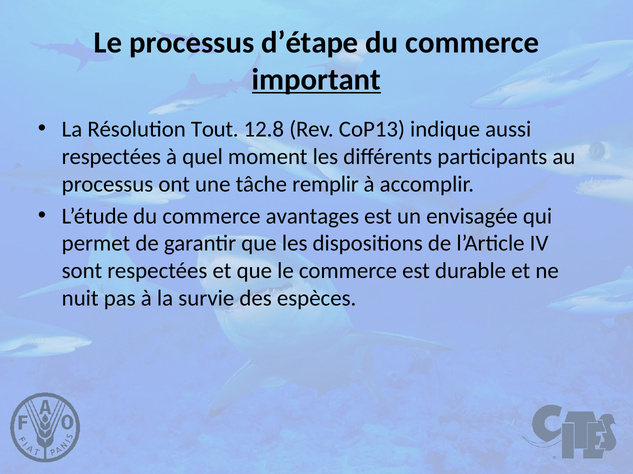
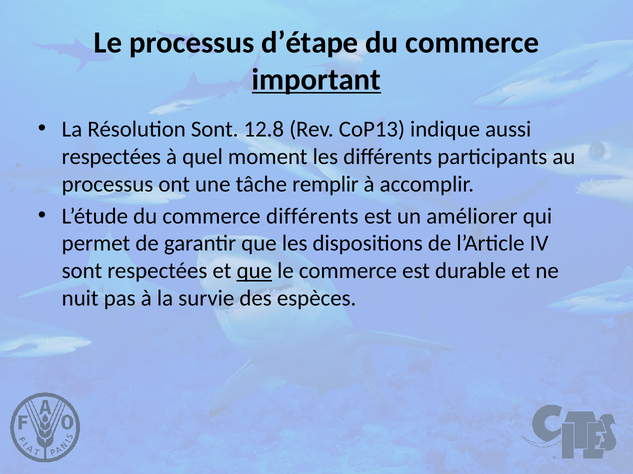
Résolution Tout: Tout -> Sont (215, 129)
commerce avantages: avantages -> différents (312, 216)
envisagée: envisagée -> améliorer (472, 216)
que underline: none -> present (254, 271)
